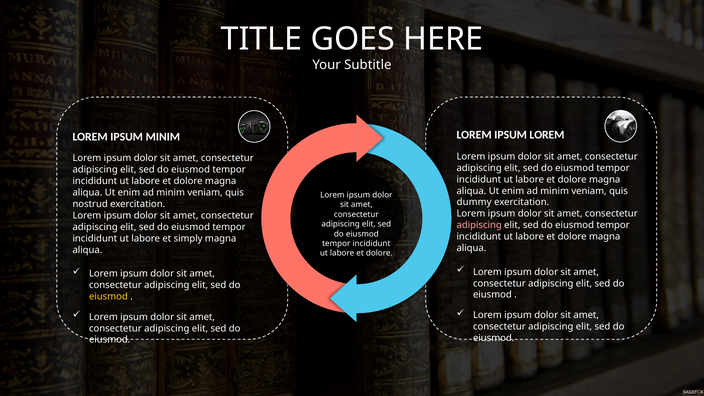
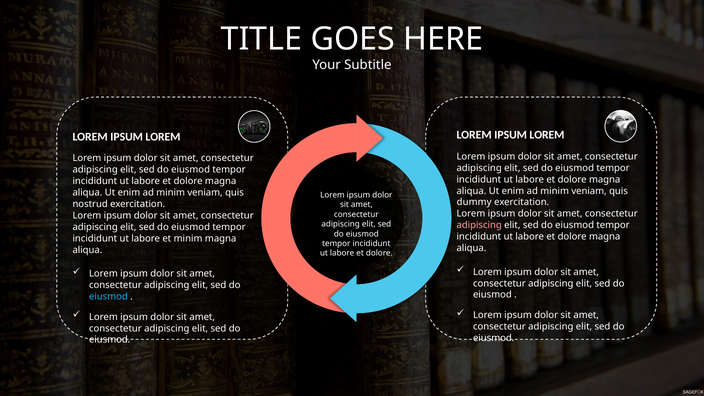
MINIM: MINIM -> LOREM (163, 137)
et simply: simply -> minim (188, 239)
eiusmod colour: yellow -> light blue (108, 297)
